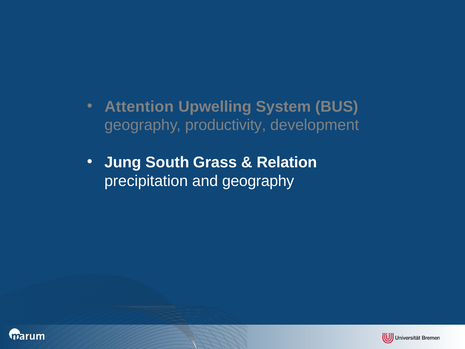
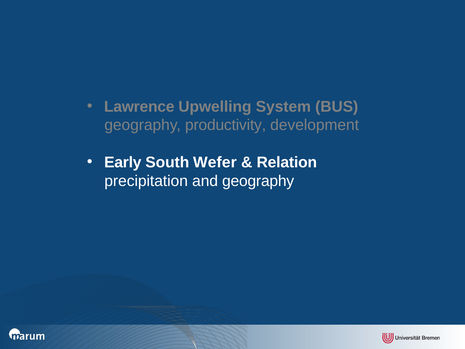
Attention: Attention -> Lawrence (139, 106)
Jung: Jung -> Early (123, 162)
Grass: Grass -> Wefer (215, 162)
